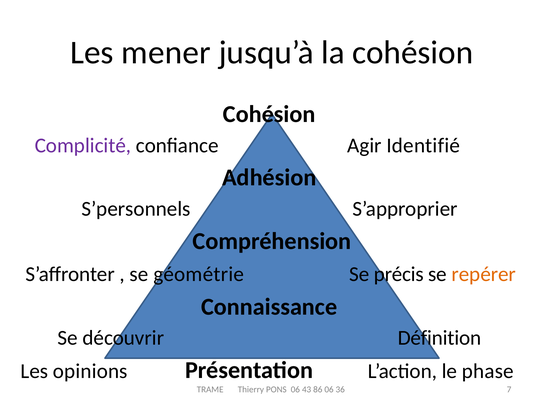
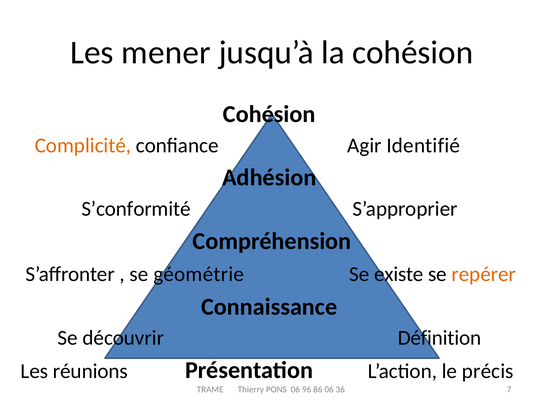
Complicité colour: purple -> orange (83, 145)
S’personnels: S’personnels -> S’conformité (136, 209)
précis: précis -> existe (399, 274)
opinions: opinions -> réunions (90, 371)
phase: phase -> précis (488, 371)
43: 43 -> 96 (307, 390)
